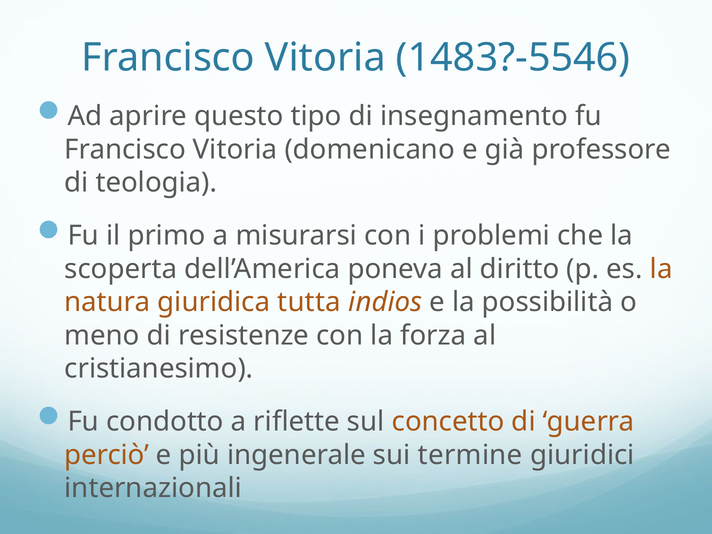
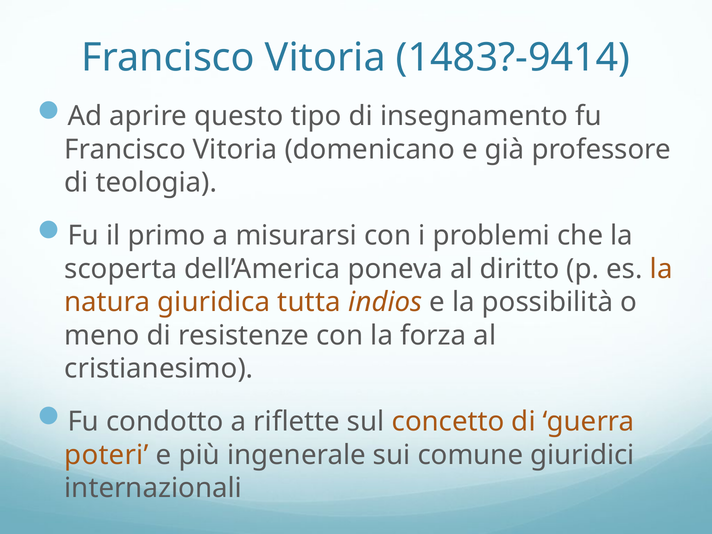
1483?-5546: 1483?-5546 -> 1483?-9414 (513, 58)
perciò: perciò -> poteri (106, 455)
termine: termine -> comune (470, 455)
